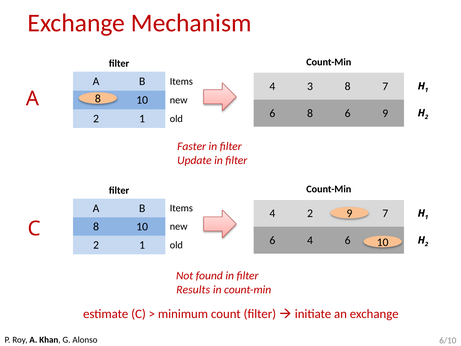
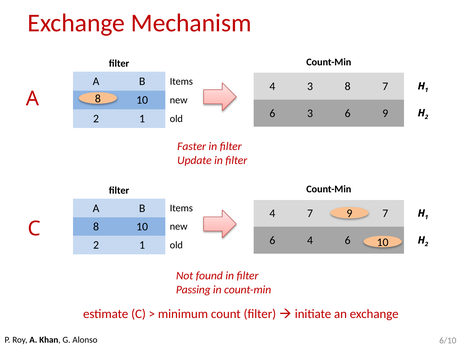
6 8: 8 -> 3 (310, 113)
4 2: 2 -> 7 (310, 213)
Results: Results -> Passing (193, 289)
